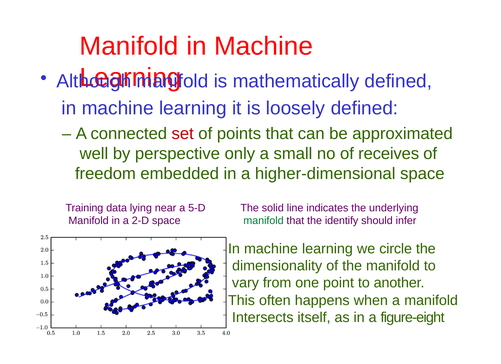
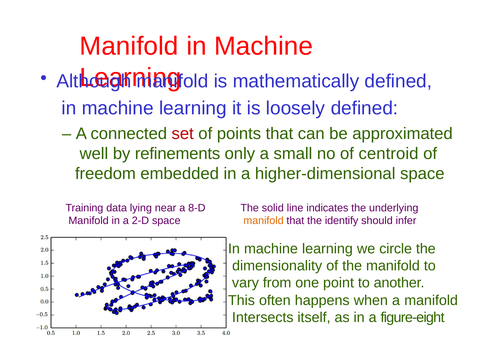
perspective: perspective -> refinements (178, 154)
receives: receives -> centroid (389, 154)
5-D: 5-D -> 8-D (197, 208)
manifold colour: green -> orange (264, 221)
